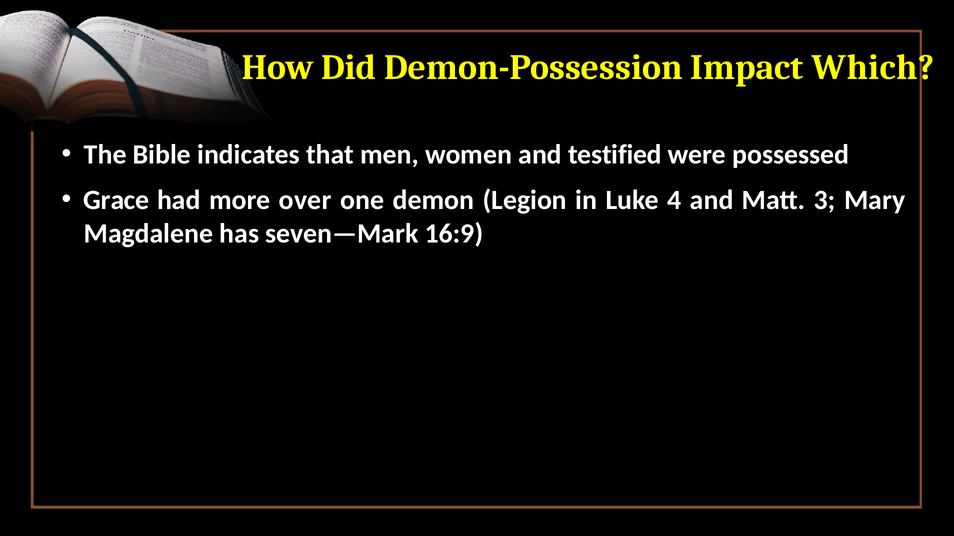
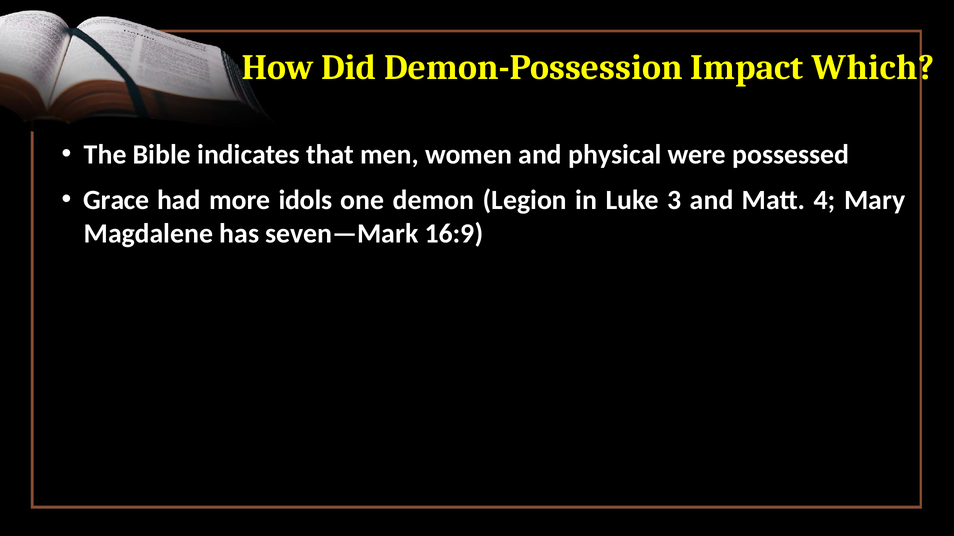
testified: testified -> physical (615, 155)
over: over -> idols (305, 200)
4: 4 -> 3 (674, 200)
3: 3 -> 4 (825, 200)
